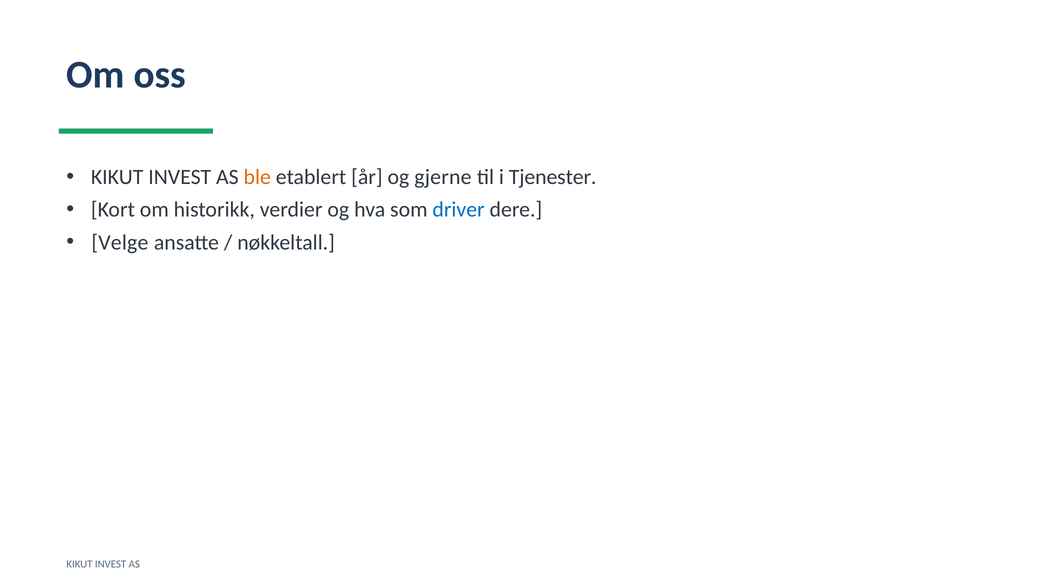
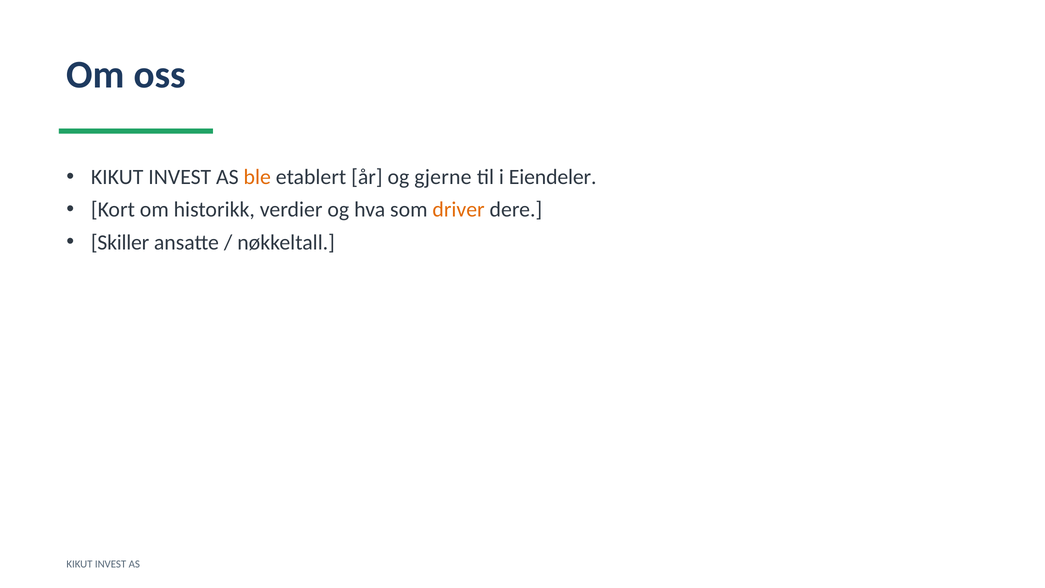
Tjenester: Tjenester -> Eiendeler (553, 177)
driver colour: blue -> orange (459, 210)
Velge: Velge -> Skiller (120, 242)
